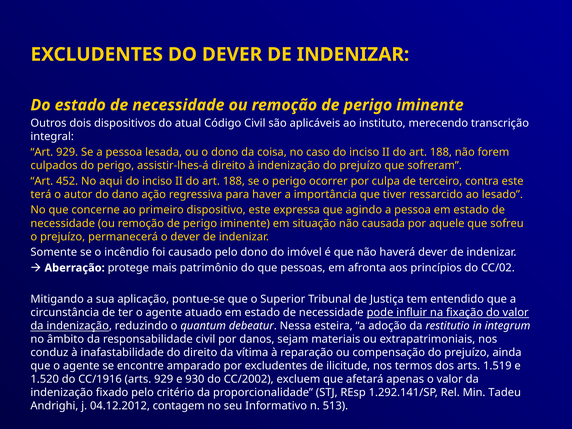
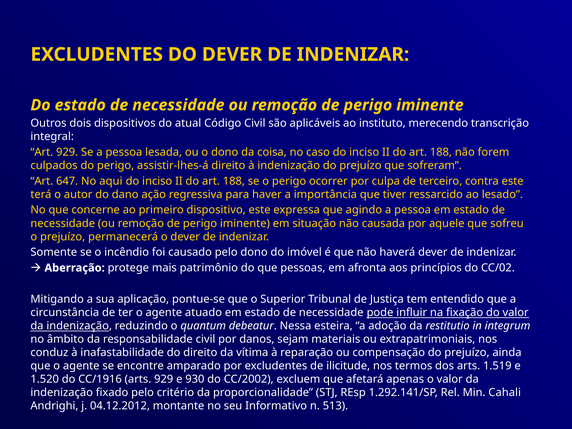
452: 452 -> 647 (67, 181)
Tadeu: Tadeu -> Cahali (505, 393)
contagem: contagem -> montante (179, 406)
